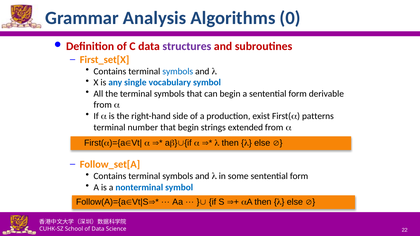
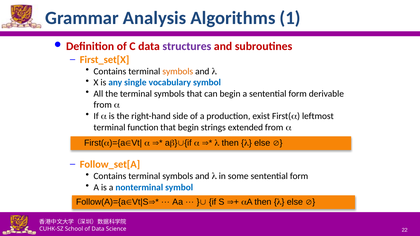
0: 0 -> 1 (290, 18)
symbols colour: blue -> orange (178, 71)
patterns: patterns -> leftmost (318, 116)
number: number -> function (143, 127)
